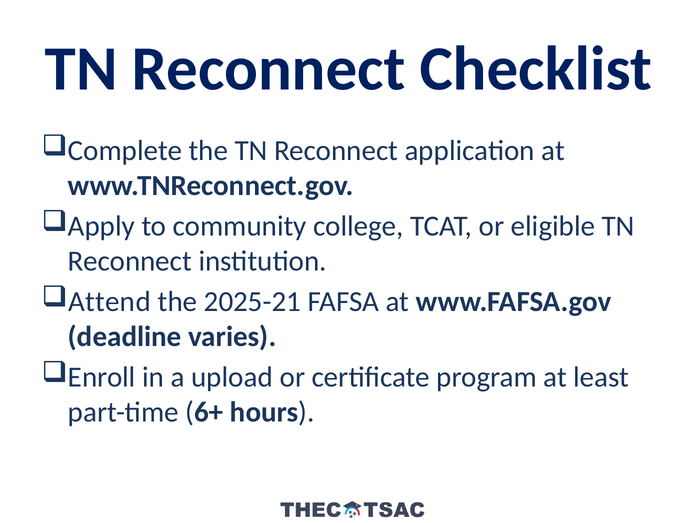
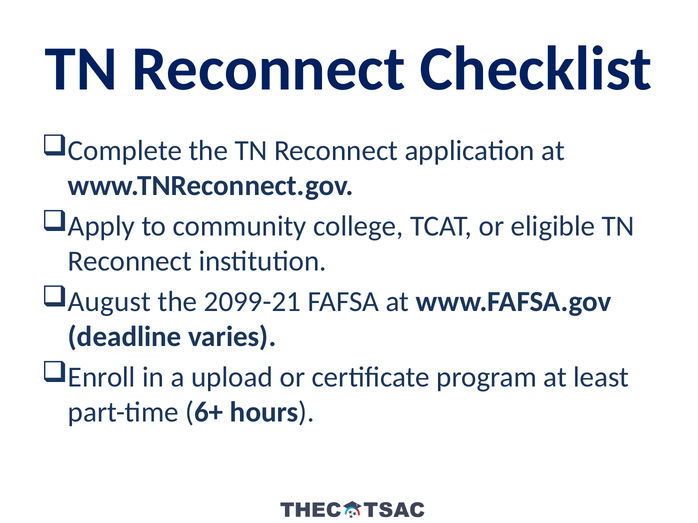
Attend: Attend -> August (110, 302)
2025-21: 2025-21 -> 2099-21 (252, 302)
